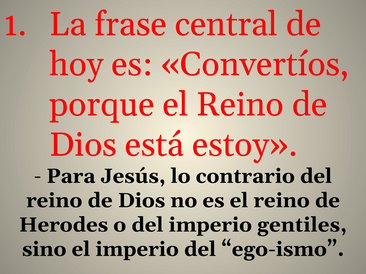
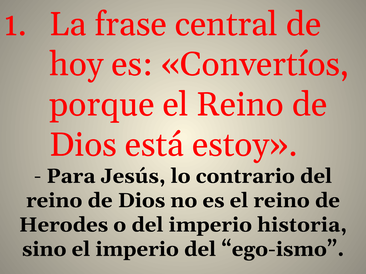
gentiles: gentiles -> historia (302, 225)
